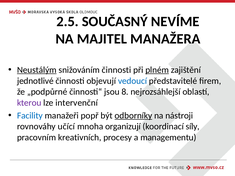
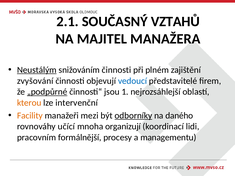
2.5: 2.5 -> 2.1 (68, 22)
NEVÍME: NEVÍME -> VZTAHŮ (175, 22)
plném underline: present -> none (157, 70)
jednotlivé: jednotlivé -> zvyšování (35, 81)
„podpůrné underline: none -> present (47, 92)
8: 8 -> 1 (125, 92)
kterou colour: purple -> orange (29, 103)
Facility colour: blue -> orange (30, 116)
popř: popř -> mezi (90, 116)
nástroji: nástroji -> daného (179, 116)
síly: síly -> lidi (193, 127)
kreativních: kreativních -> formálnější (80, 138)
